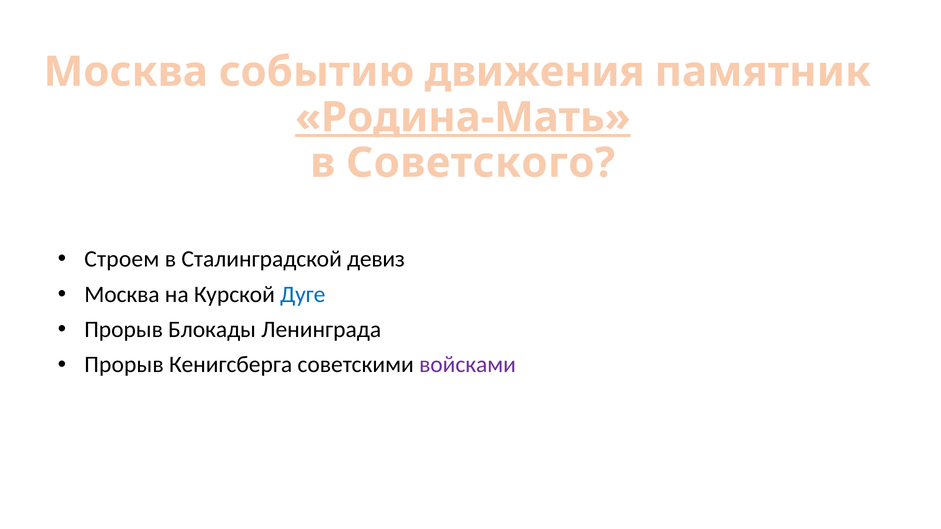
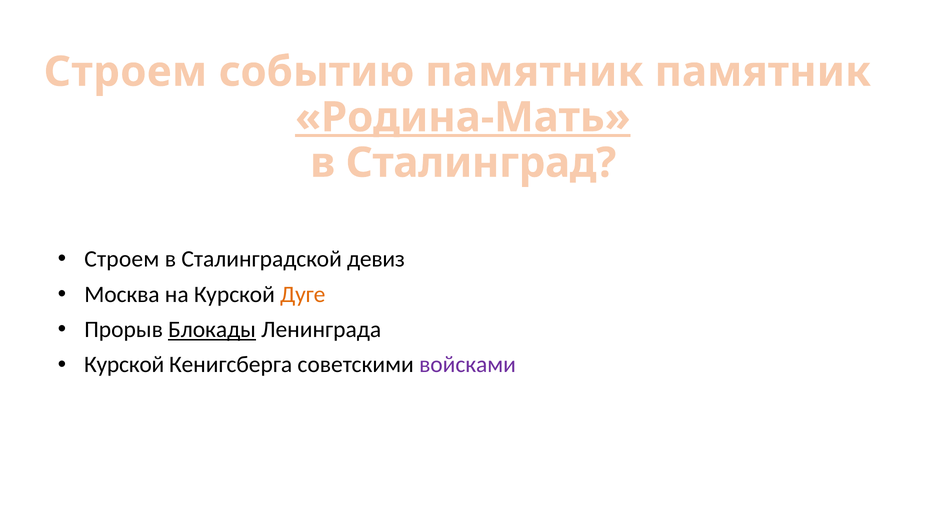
Москва: Москва -> Строем (125, 72)
событию движения: движения -> памятник (534, 72)
Советского: Советского -> Сталинград (481, 163)
Дуге colour: blue -> orange (303, 295)
Блокады underline: none -> present (212, 330)
Прорыв: Прорыв -> Курской (124, 365)
